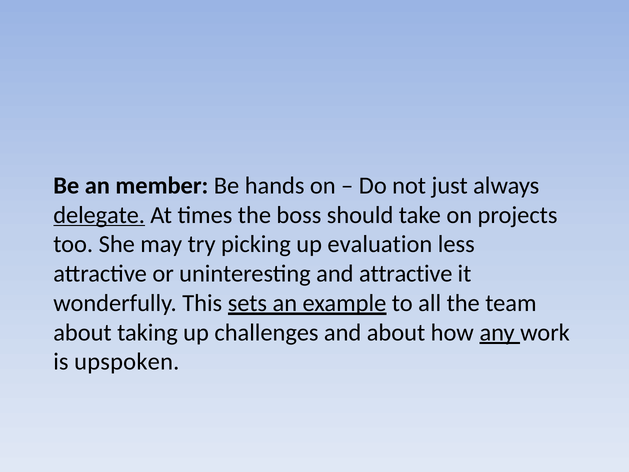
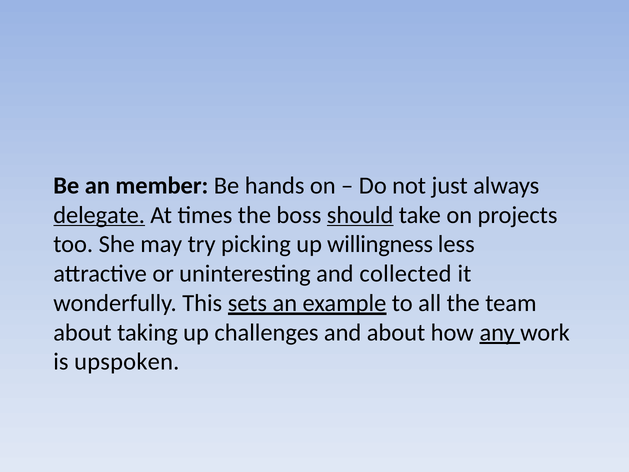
should underline: none -> present (360, 215)
evaluation: evaluation -> willingness (380, 244)
and attractive: attractive -> collected (405, 274)
